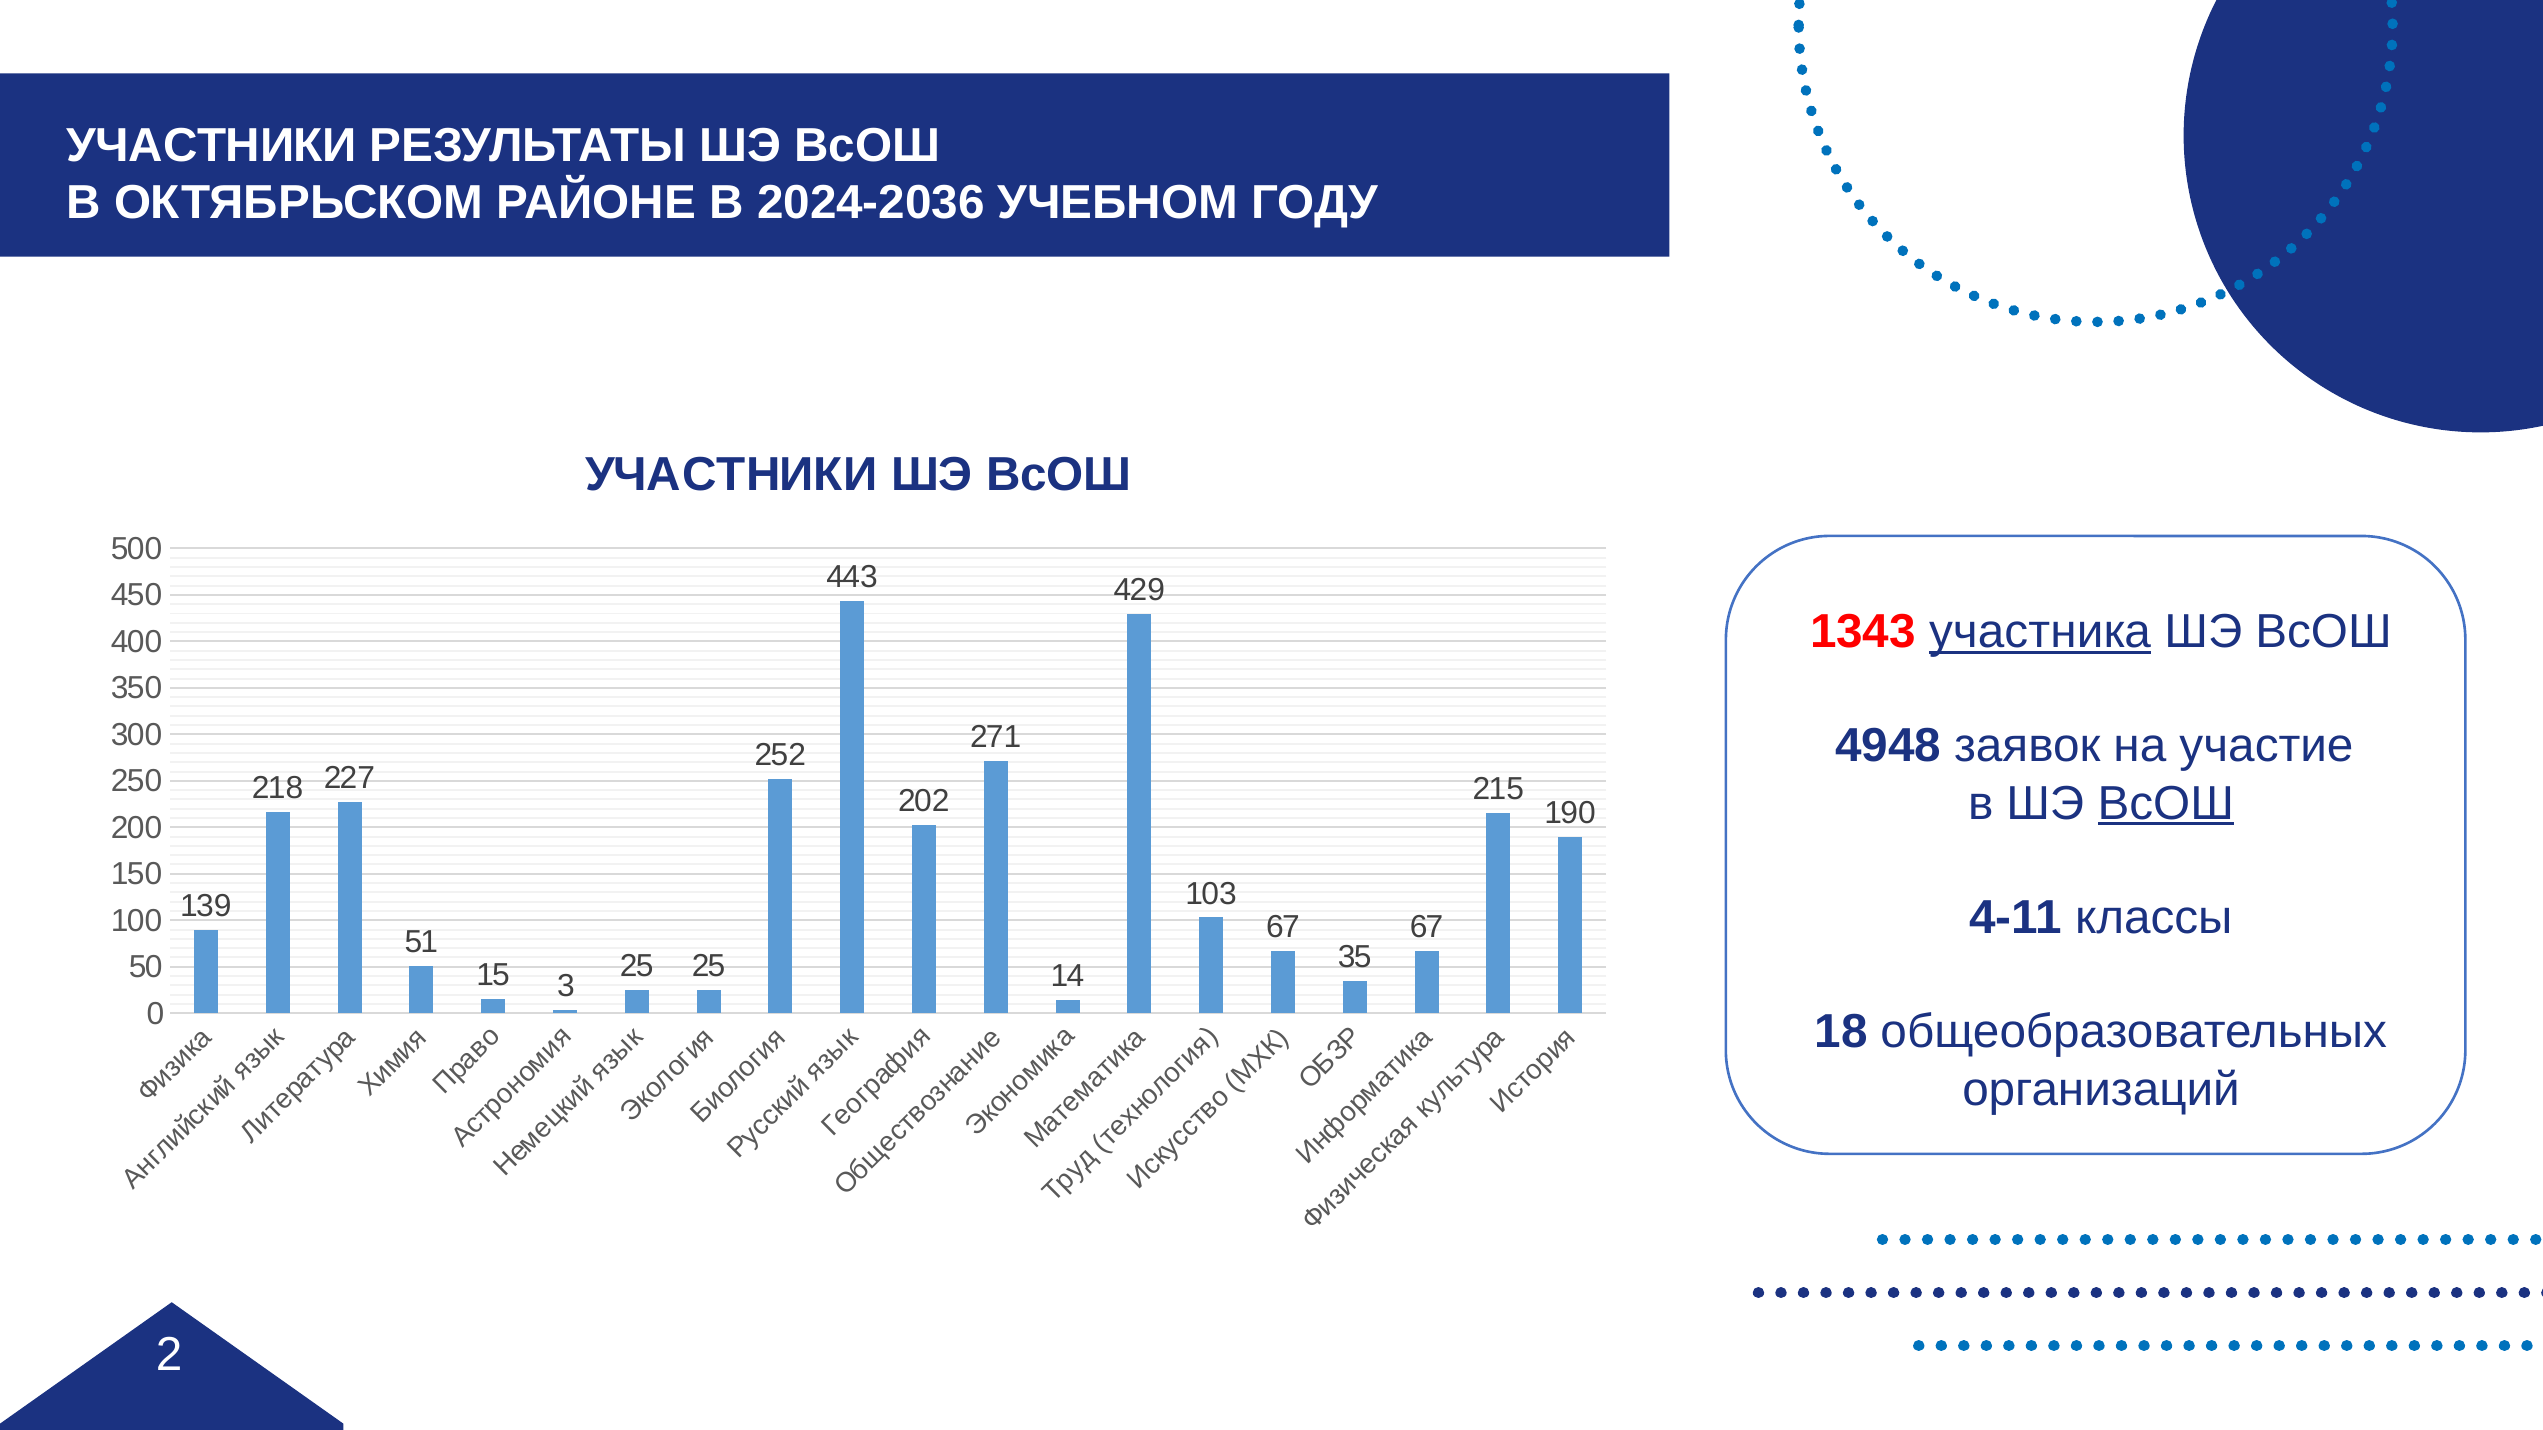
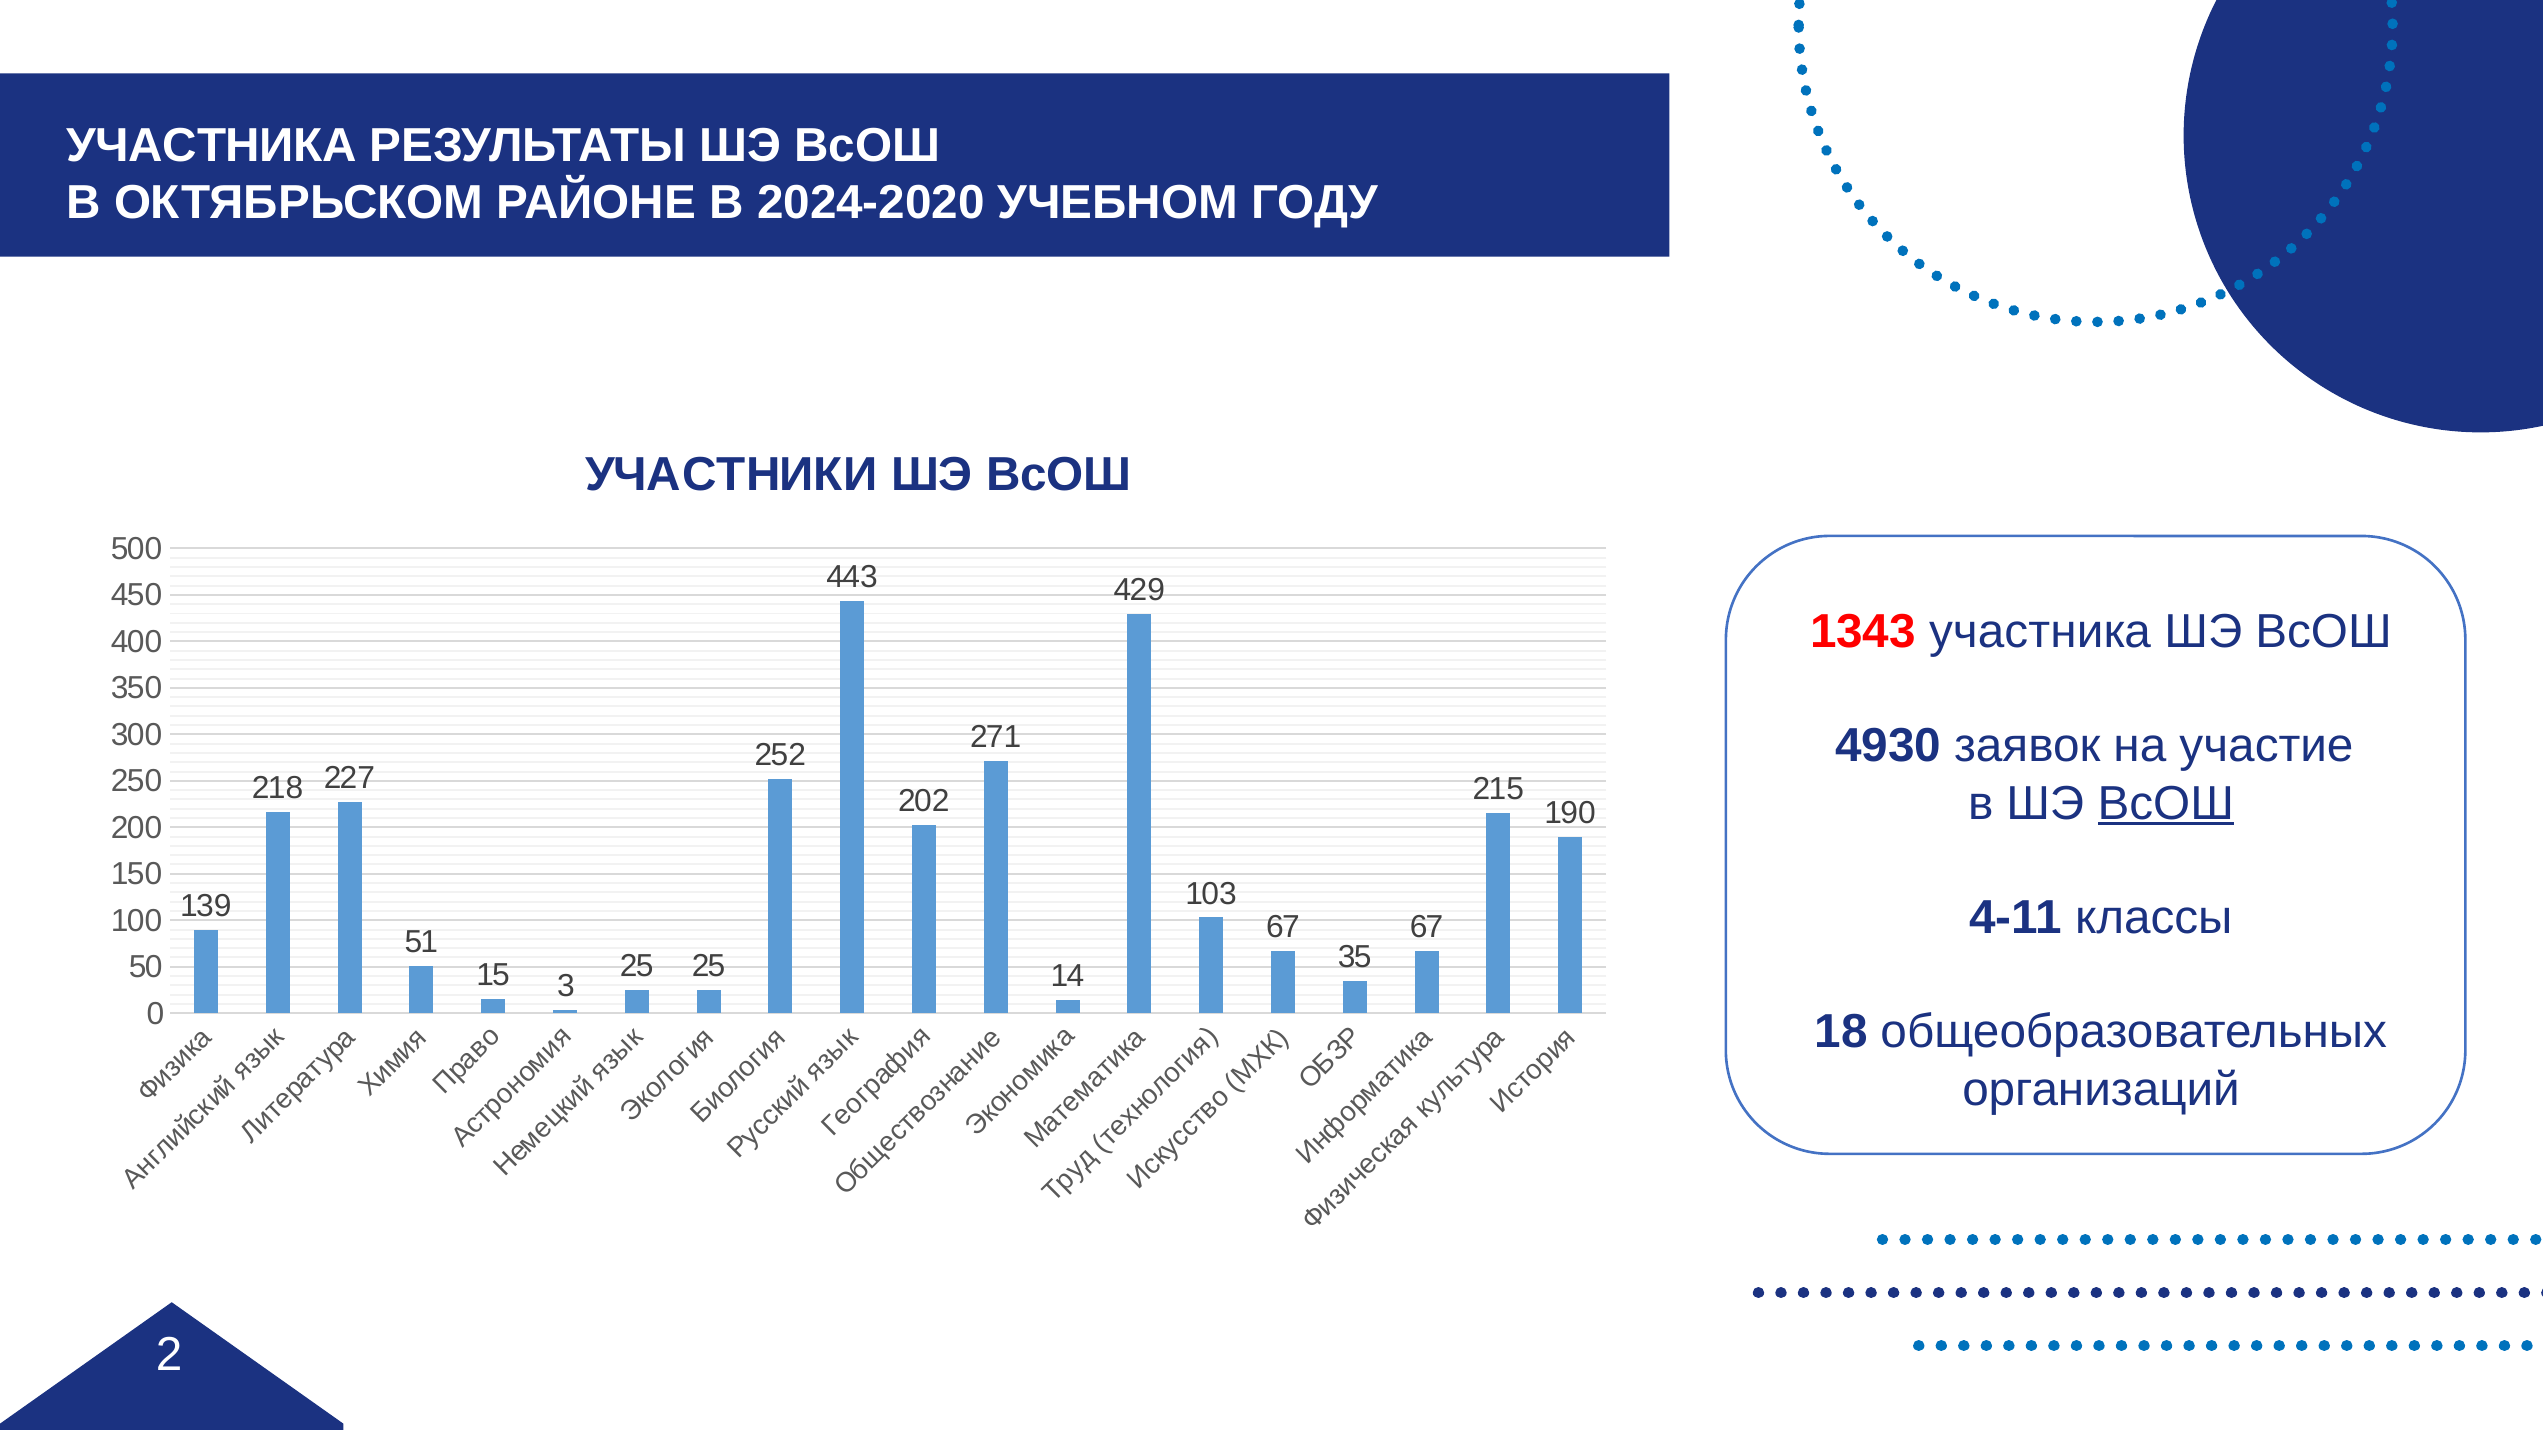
УЧАСТНИКИ: УЧАСТНИКИ -> УЧАСТНИКА (212, 145)
2024-2036: 2024-2036 -> 2024-2020 (871, 203)
участника underline: present -> none (2040, 632)
4948: 4948 -> 4930 (1888, 746)
